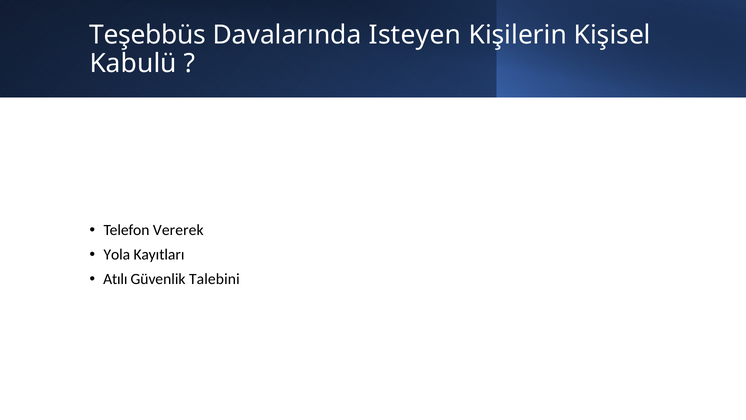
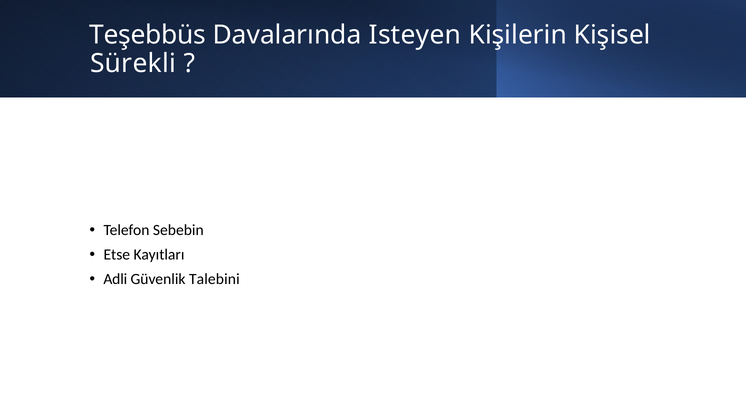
Kabulü: Kabulü -> Sürekli (133, 64)
Vererek: Vererek -> Sebebin (178, 230)
Yola: Yola -> Etse (117, 254)
Atılı: Atılı -> Adli (115, 279)
